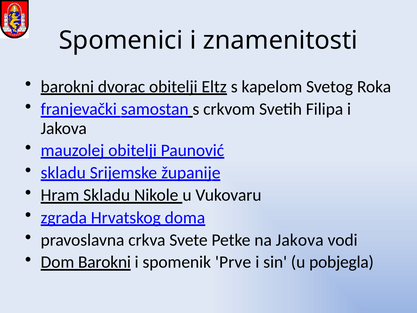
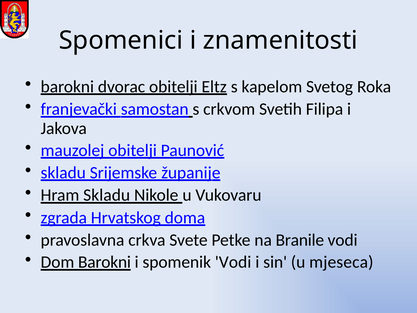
na Jakova: Jakova -> Branile (300, 240)
spomenik Prve: Prve -> Vodi (233, 262)
pobjegla: pobjegla -> mjeseca (341, 262)
